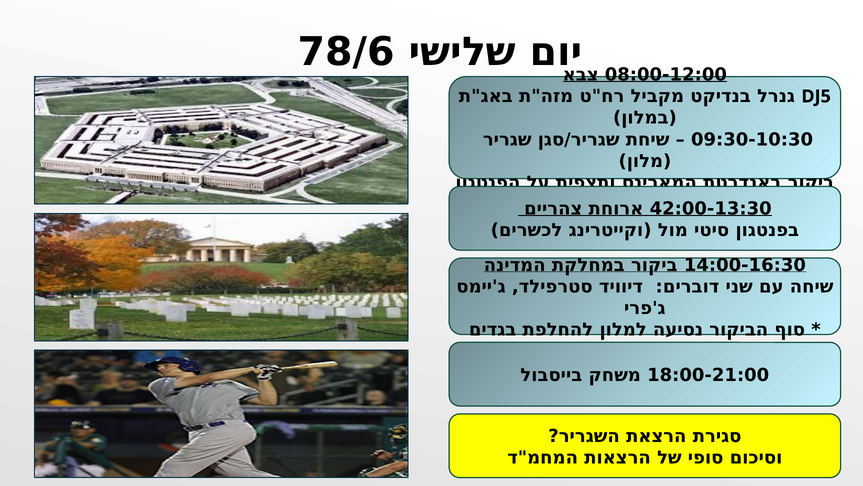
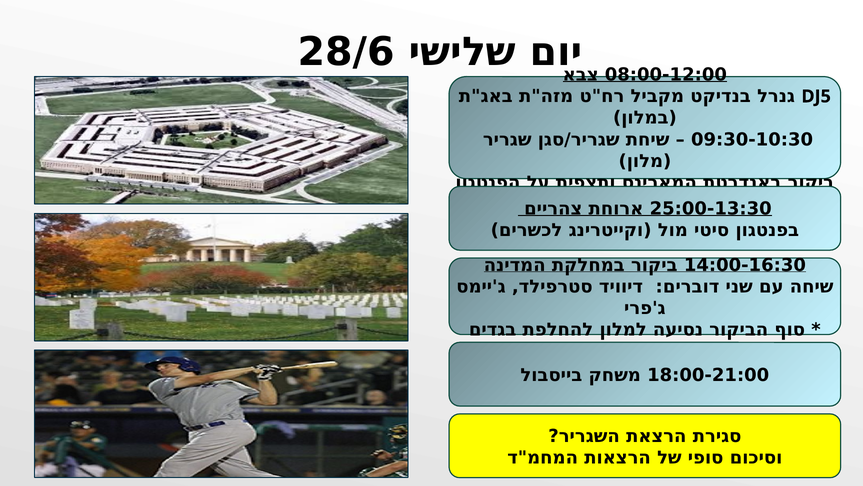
78/6: 78/6 -> 28/6 (346, 52)
42:00-13:30: 42:00-13:30 -> 25:00-13:30 (711, 208)
